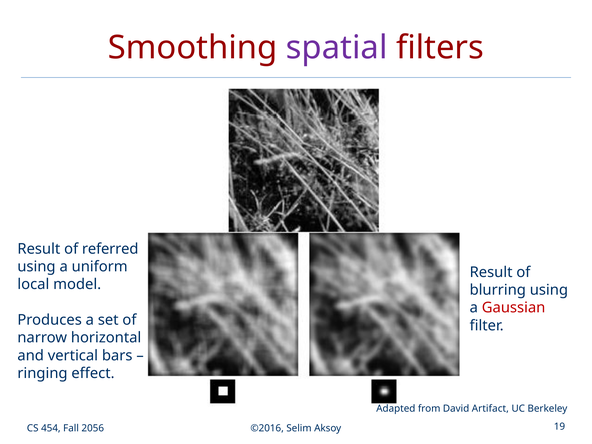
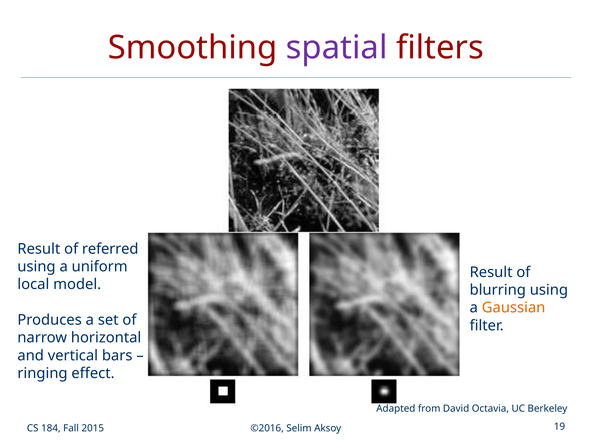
Gaussian colour: red -> orange (514, 308)
Artifact: Artifact -> Octavia (490, 409)
454: 454 -> 184 (51, 428)
2056: 2056 -> 2015 (93, 428)
